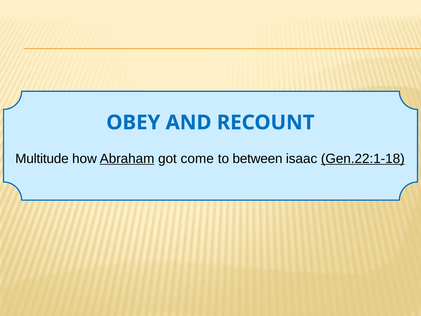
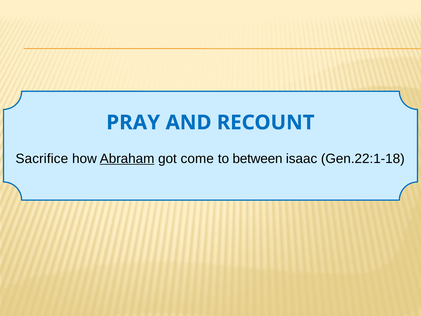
OBEY: OBEY -> PRAY (133, 122)
Multitude: Multitude -> Sacrifice (42, 158)
Gen.22:1-18 underline: present -> none (363, 158)
